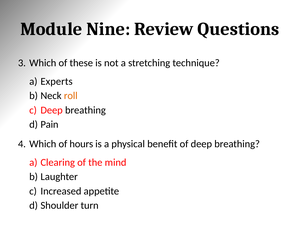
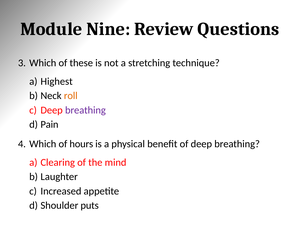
Experts: Experts -> Highest (57, 81)
breathing colour: black -> purple (85, 110)
turn: turn -> puts (90, 205)
